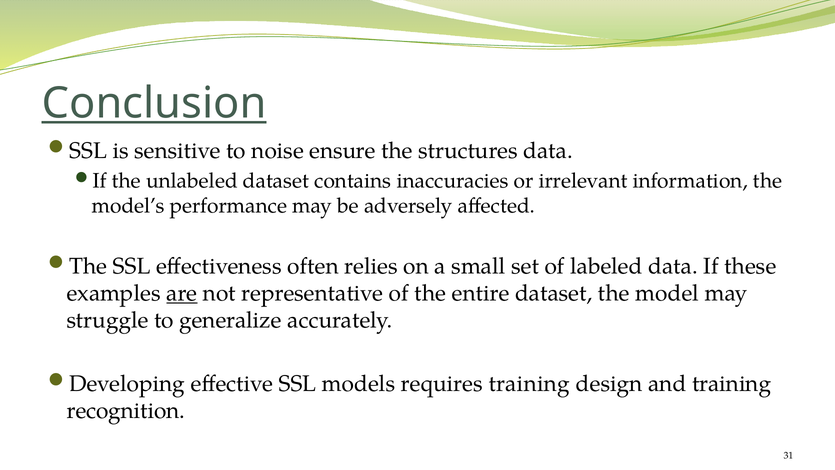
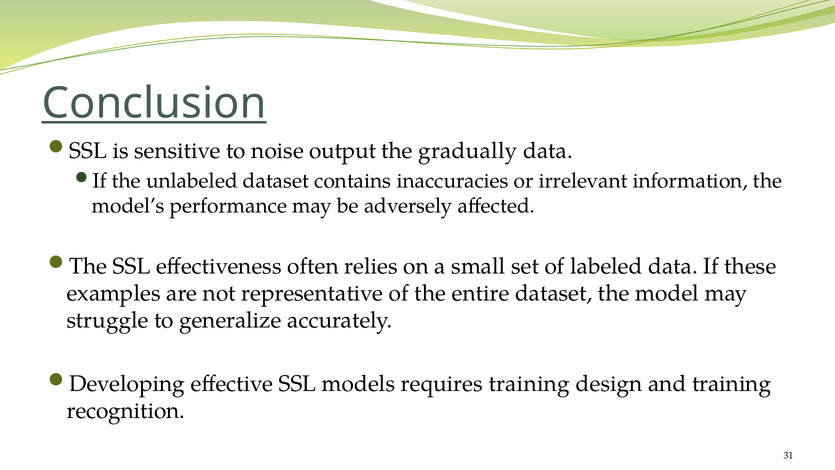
ensure: ensure -> output (343, 151)
structures: structures -> gradually (468, 151)
are underline: present -> none (182, 293)
